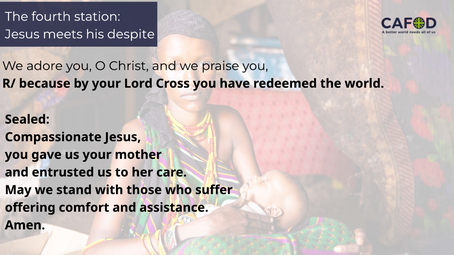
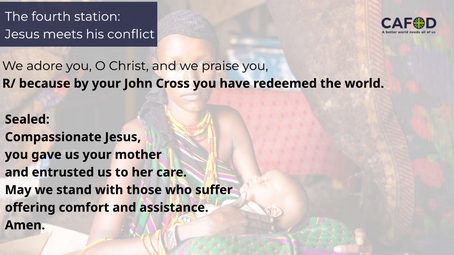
despite: despite -> conflict (131, 34)
Lord: Lord -> John (138, 84)
